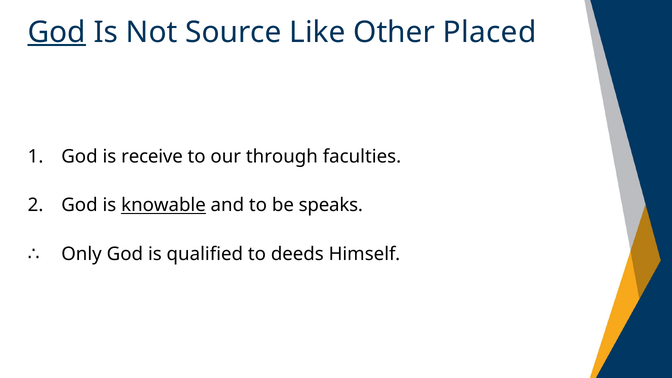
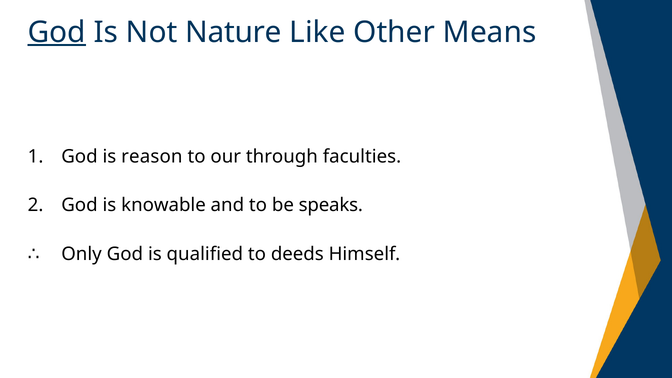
Source: Source -> Nature (233, 32)
Placed: Placed -> Means (490, 32)
receive: receive -> reason (152, 157)
knowable underline: present -> none (163, 205)
